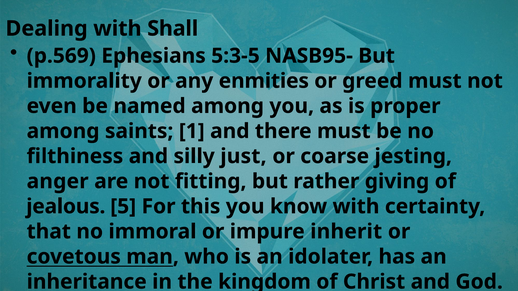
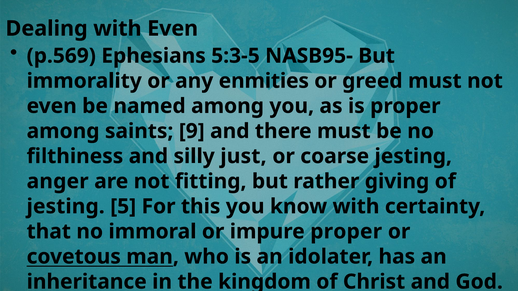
with Shall: Shall -> Even (173, 29)
1: 1 -> 9 (192, 131)
jealous: jealous -> jesting (66, 207)
impure inherit: inherit -> proper (346, 232)
